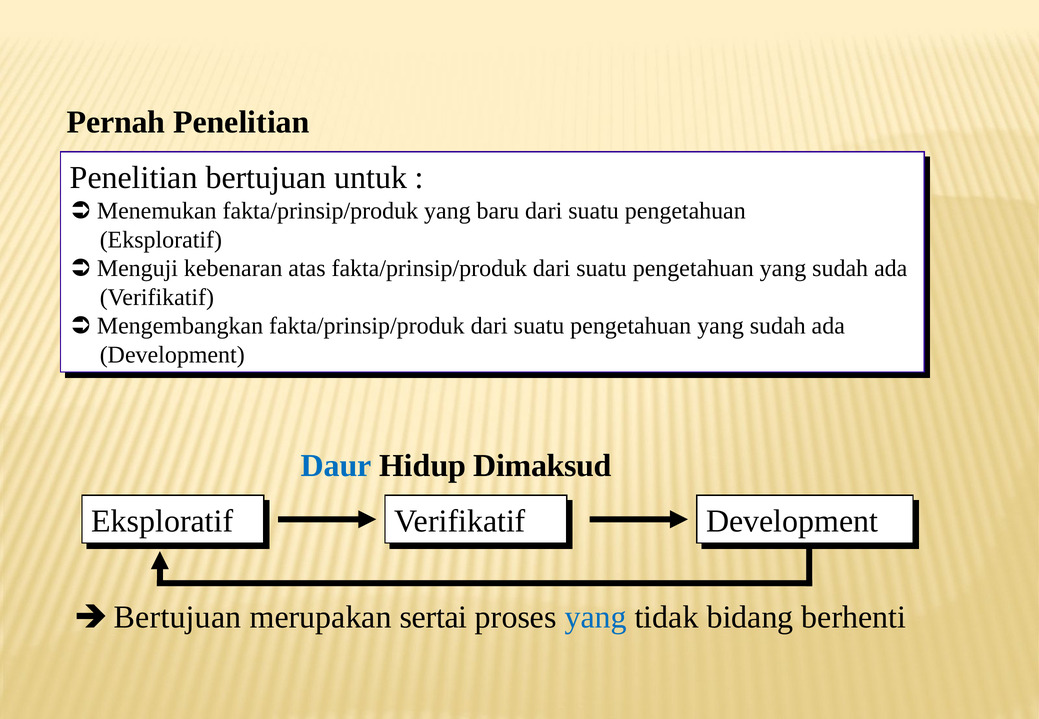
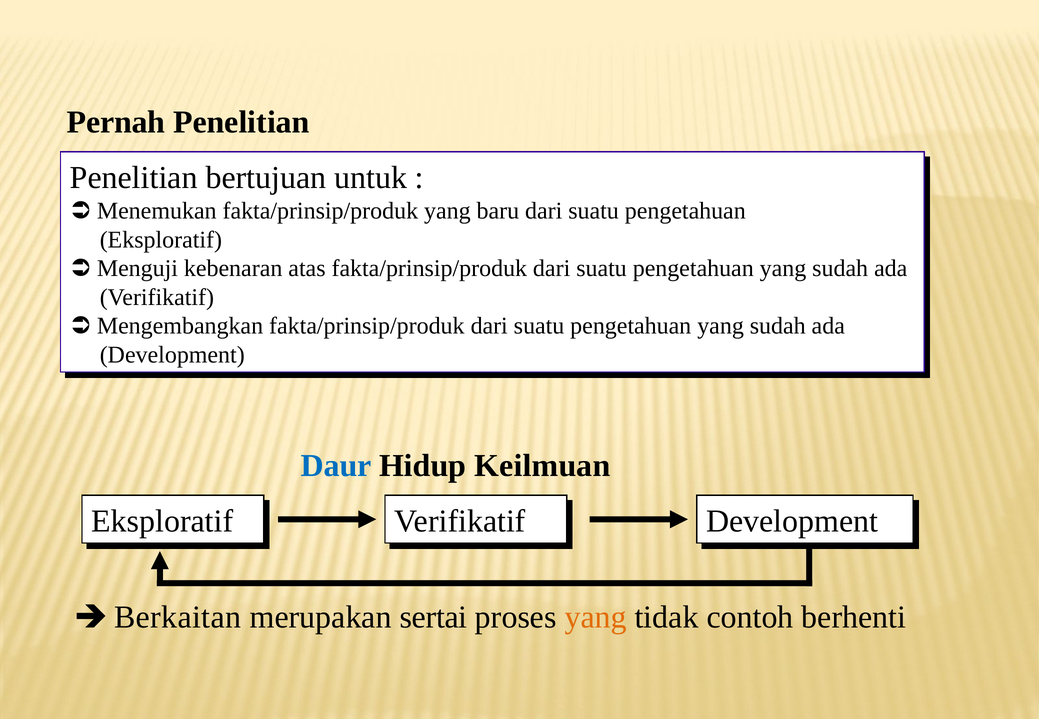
Dimaksud: Dimaksud -> Keilmuan (542, 466)
Bertujuan: Bertujuan -> Berkaitan (178, 618)
yang colour: blue -> orange (596, 618)
bidang: bidang -> contoh (750, 618)
